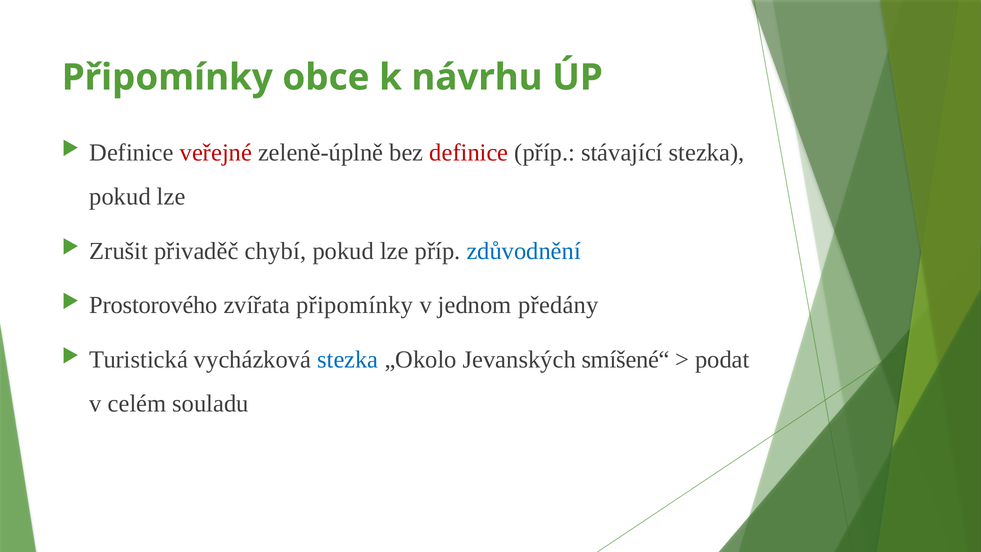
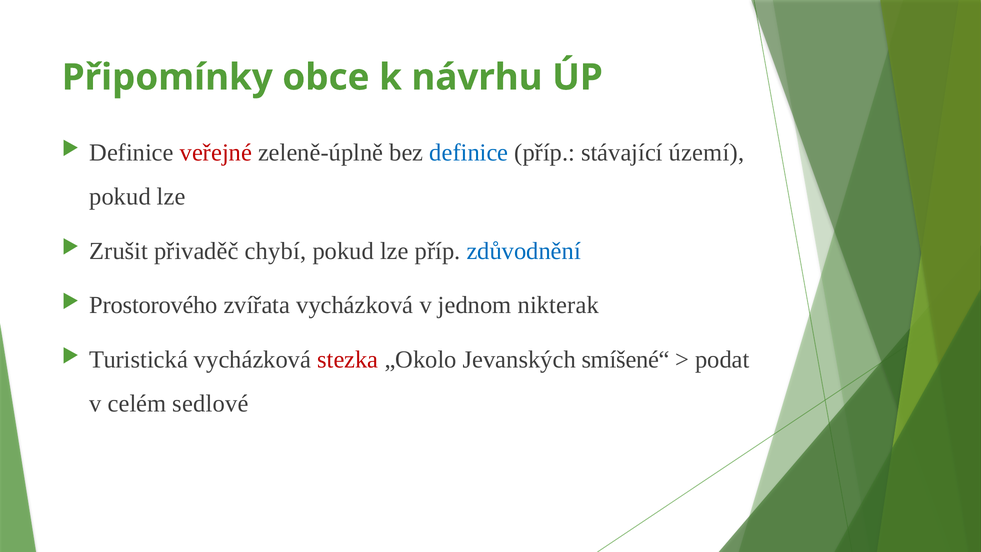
definice colour: red -> blue (469, 152)
stávající stezka: stezka -> území (706, 152)
zvířata připomínky: připomínky -> vycházková (355, 305)
předány: předány -> nikterak (558, 305)
stezka colour: blue -> red (348, 360)
souladu: souladu -> sedlové (210, 404)
